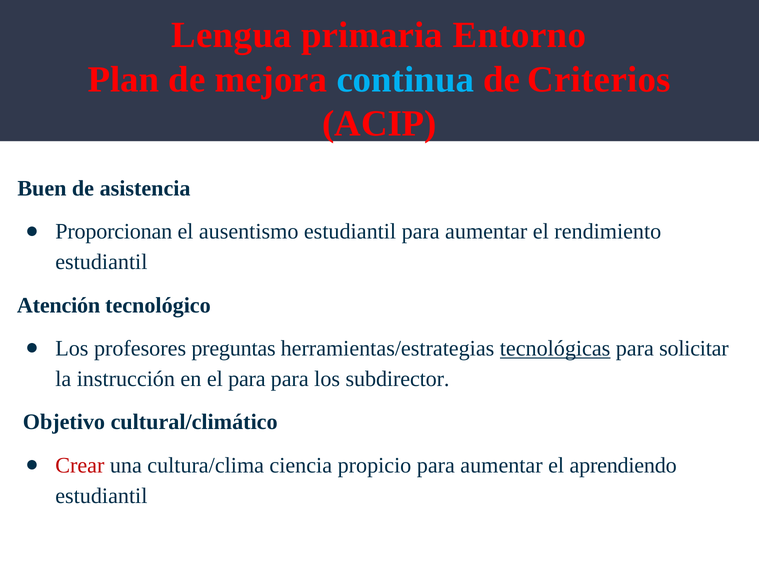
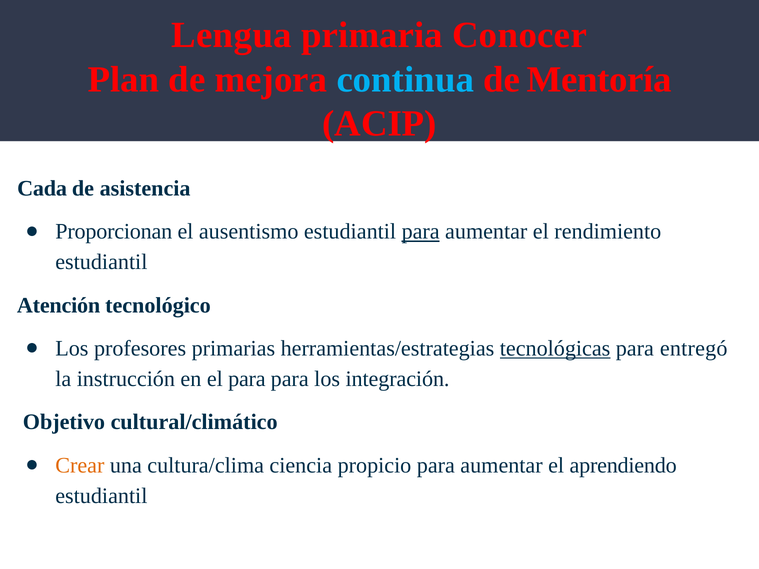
Entorno: Entorno -> Conocer (519, 35)
Criterios: Criterios -> Mentoría (599, 79)
Buen: Buen -> Cada (42, 189)
para underline: none -> present (421, 232)
preguntas: preguntas -> primarias (233, 349)
solicitar: solicitar -> entregó (694, 349)
subdirector: subdirector -> integración (398, 379)
Crear colour: red -> orange (80, 466)
